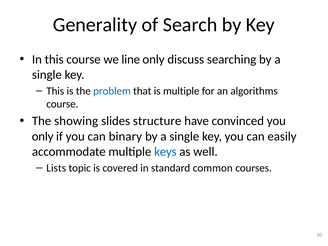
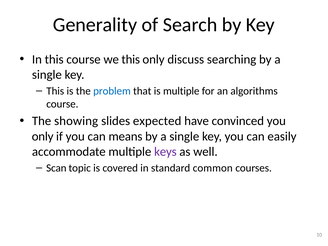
we line: line -> this (131, 59)
structure: structure -> expected (157, 121)
binary: binary -> means (125, 136)
keys colour: blue -> purple (165, 152)
Lists: Lists -> Scan (56, 168)
